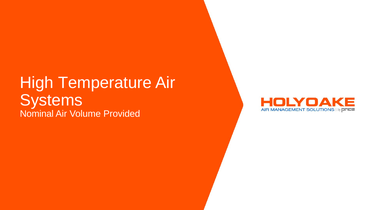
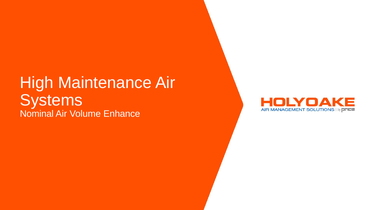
Temperature: Temperature -> Maintenance (105, 83)
Provided: Provided -> Enhance (122, 114)
